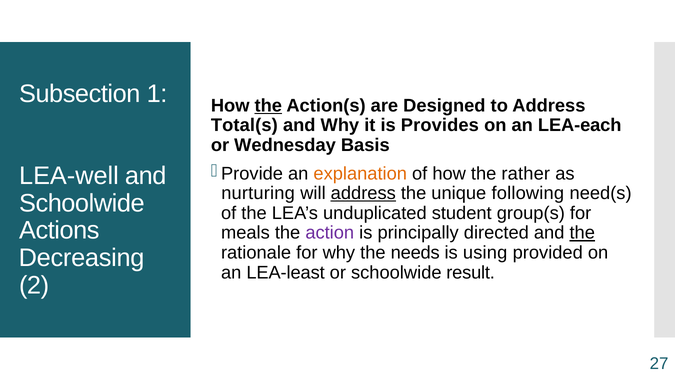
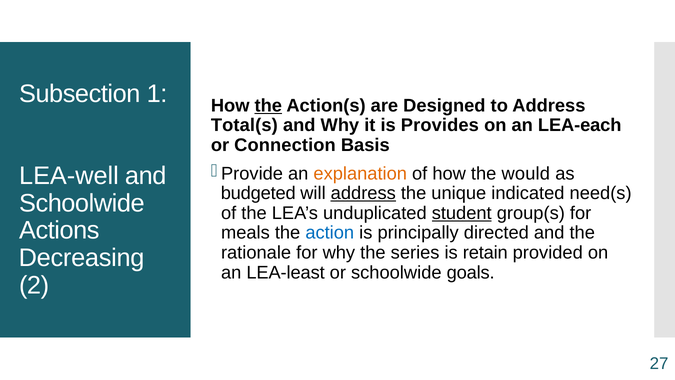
Wednesday: Wednesday -> Connection (285, 145)
rather: rather -> would (526, 173)
nurturing: nurturing -> budgeted (258, 193)
following: following -> indicated (528, 193)
student underline: none -> present (462, 213)
action colour: purple -> blue (330, 233)
the underline: present -> none (582, 233)
needs: needs -> series (415, 252)
using: using -> retain (485, 252)
result: result -> goals (471, 272)
